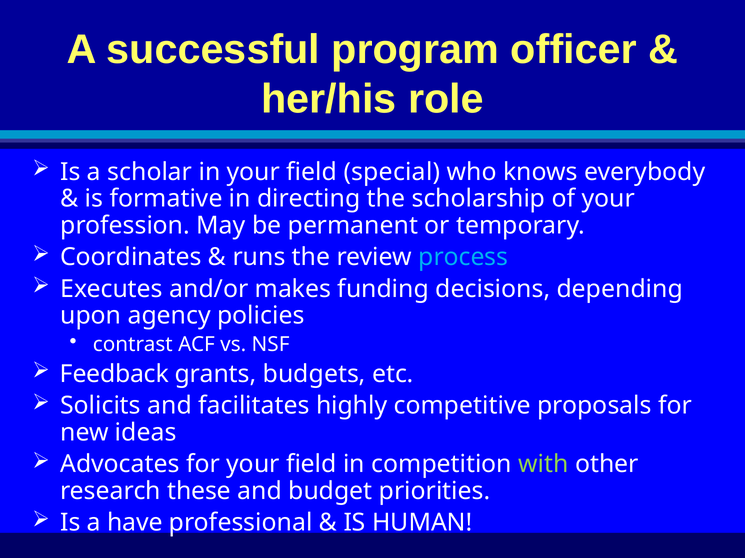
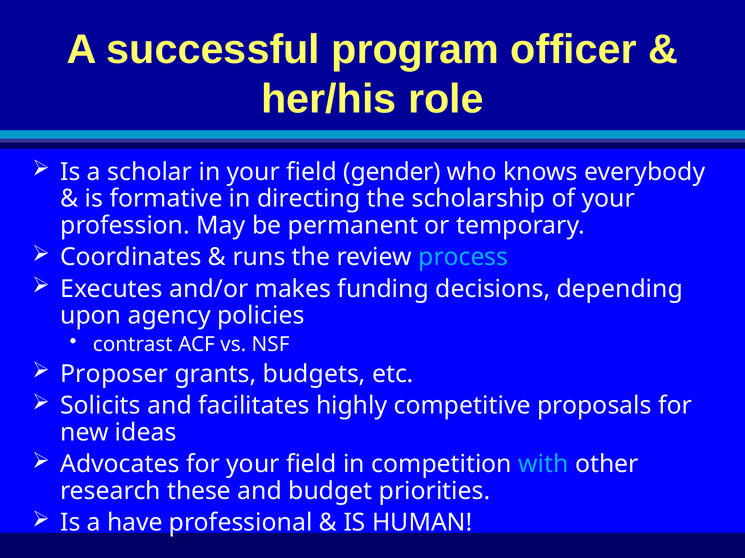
special: special -> gender (392, 172)
Feedback: Feedback -> Proposer (114, 374)
with colour: light green -> light blue (543, 465)
